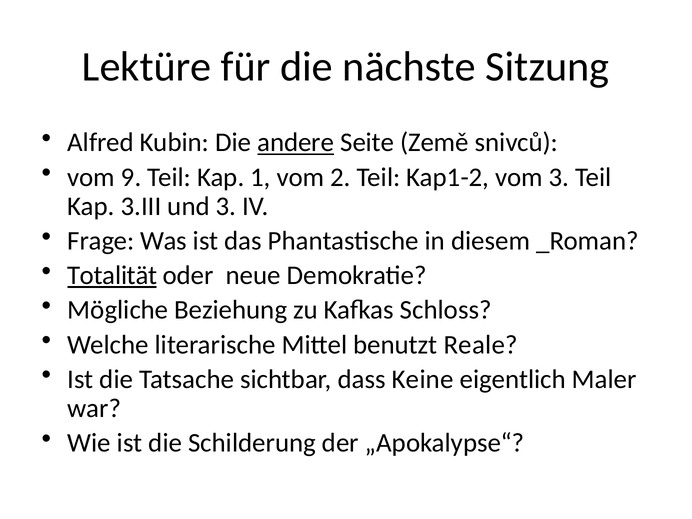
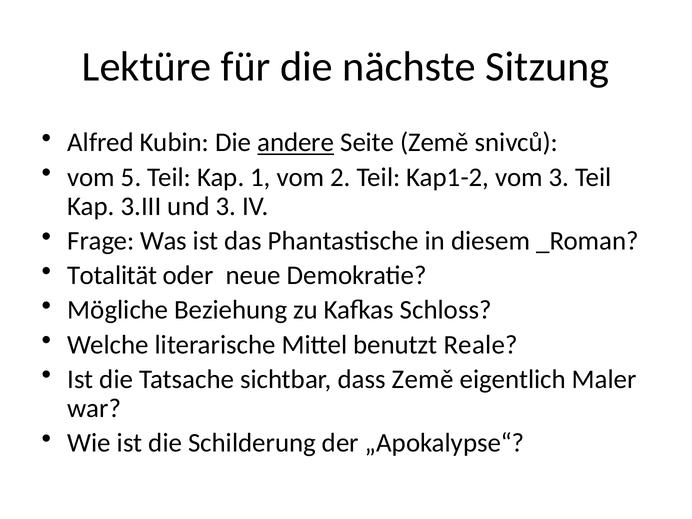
9: 9 -> 5 (131, 177)
Totalität underline: present -> none (112, 275)
dass Keine: Keine -> Země (423, 379)
